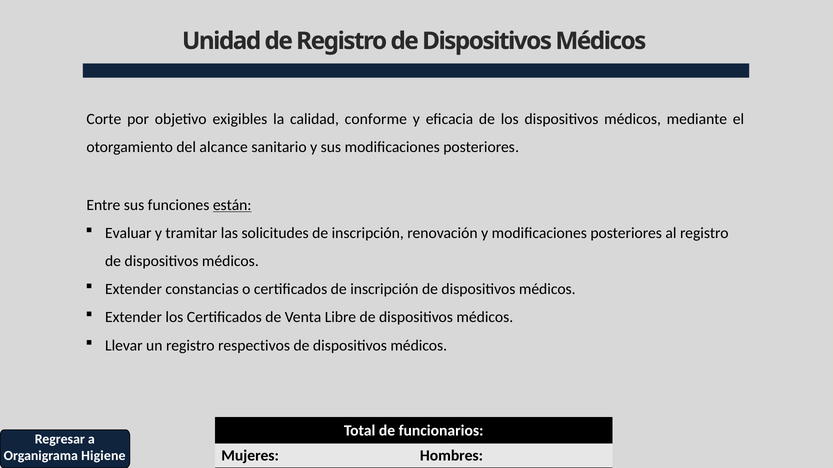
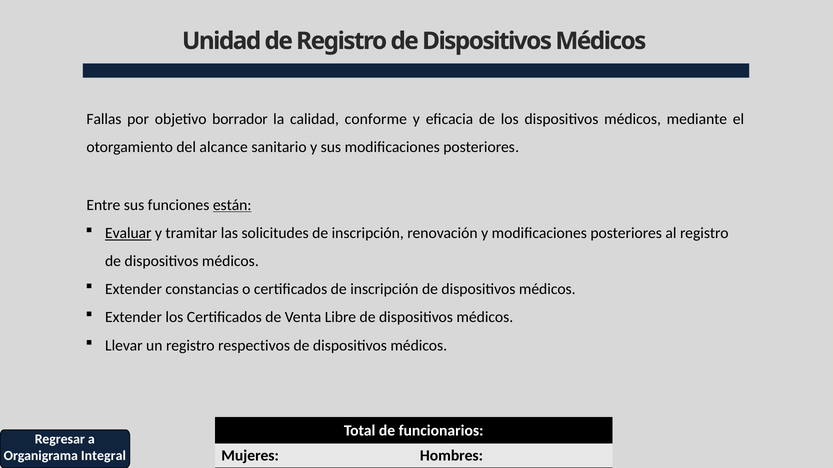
Corte: Corte -> Fallas (104, 119)
exigibles: exigibles -> borrador (240, 119)
Evaluar underline: none -> present (128, 233)
Higiene: Higiene -> Integral (103, 456)
